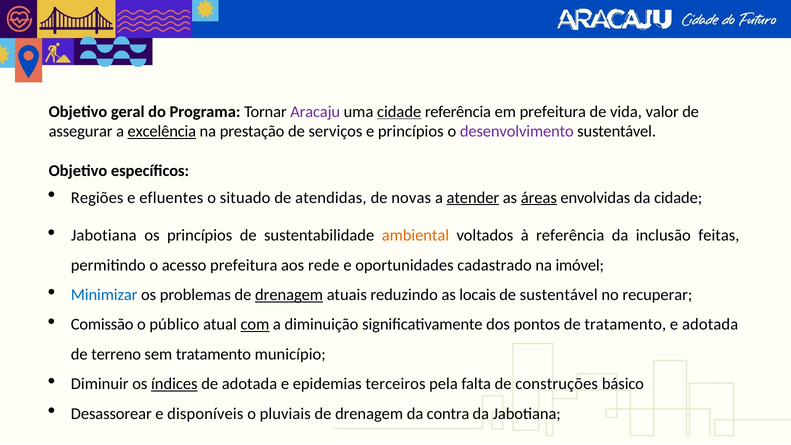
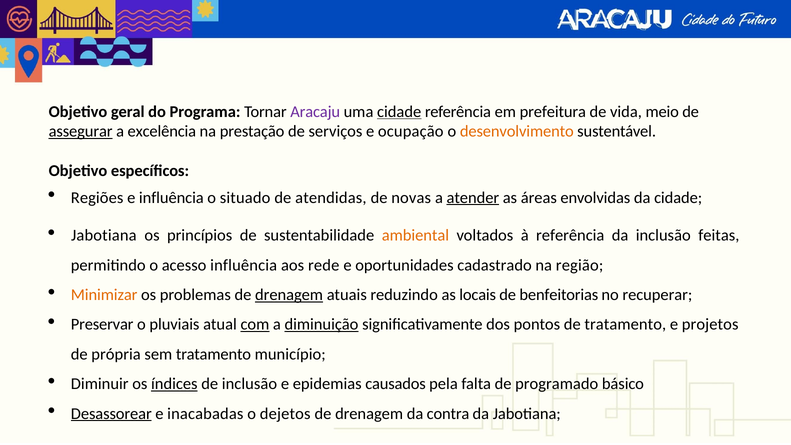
valor: valor -> meio (662, 112)
assegurar underline: none -> present (81, 131)
excelência underline: present -> none (162, 131)
e princípios: princípios -> ocupação (411, 131)
desenvolvimento colour: purple -> orange (517, 131)
e efluentes: efluentes -> influência (171, 198)
áreas underline: present -> none (539, 198)
acesso prefeitura: prefeitura -> influência (244, 265)
imóvel: imóvel -> região (580, 265)
Minimizar colour: blue -> orange (104, 295)
de sustentável: sustentável -> benfeitorias (559, 295)
Comissão: Comissão -> Preservar (102, 324)
público: público -> pluviais (174, 324)
diminuição underline: none -> present (321, 324)
e adotada: adotada -> projetos (710, 324)
terreno: terreno -> própria (116, 354)
de adotada: adotada -> inclusão (249, 384)
terceiros: terceiros -> causados (396, 384)
construções: construções -> programado (557, 384)
Desassorear underline: none -> present (111, 413)
disponíveis: disponíveis -> inacabadas (205, 413)
pluviais: pluviais -> dejetos (285, 413)
